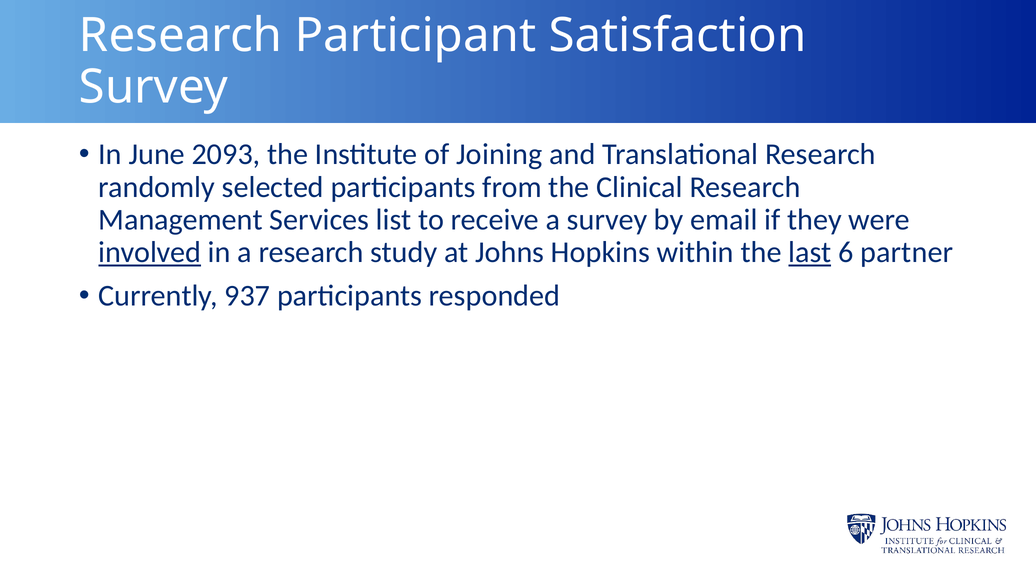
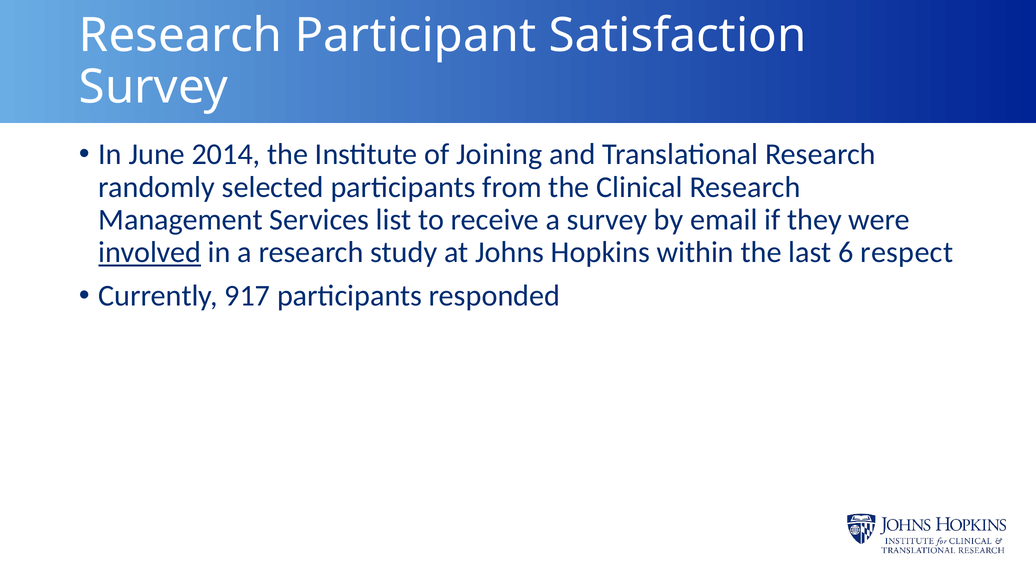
2093: 2093 -> 2014 (226, 154)
last underline: present -> none (810, 252)
partner: partner -> respect (907, 252)
937: 937 -> 917 (247, 296)
